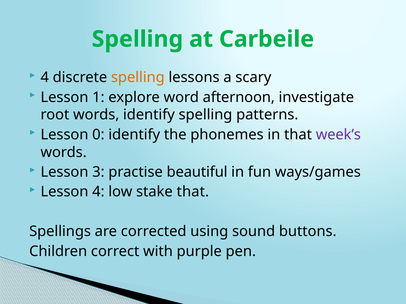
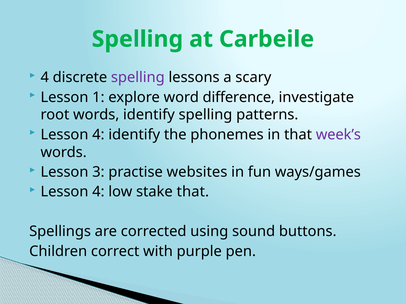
spelling colour: orange -> purple (138, 78)
afternoon: afternoon -> difference (239, 97)
0: 0 -> 4 (98, 135)
beautiful: beautiful -> websites (197, 172)
